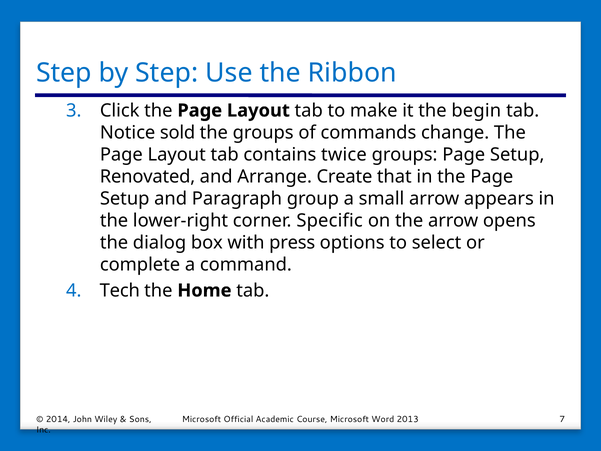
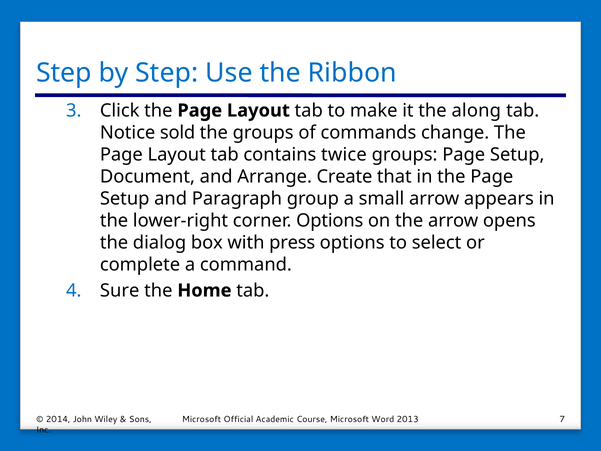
begin: begin -> along (476, 110)
Renovated: Renovated -> Document (147, 177)
corner Specific: Specific -> Options (330, 221)
Tech: Tech -> Sure (120, 290)
